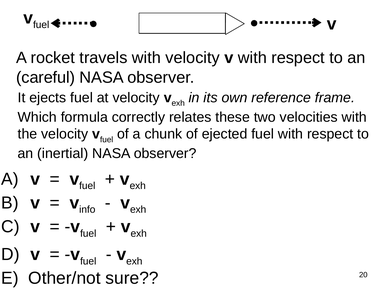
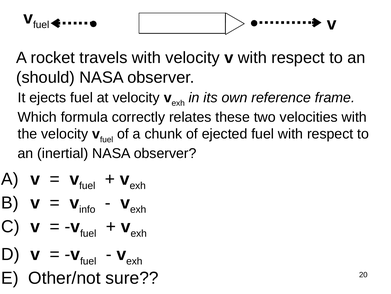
careful: careful -> should (46, 77)
